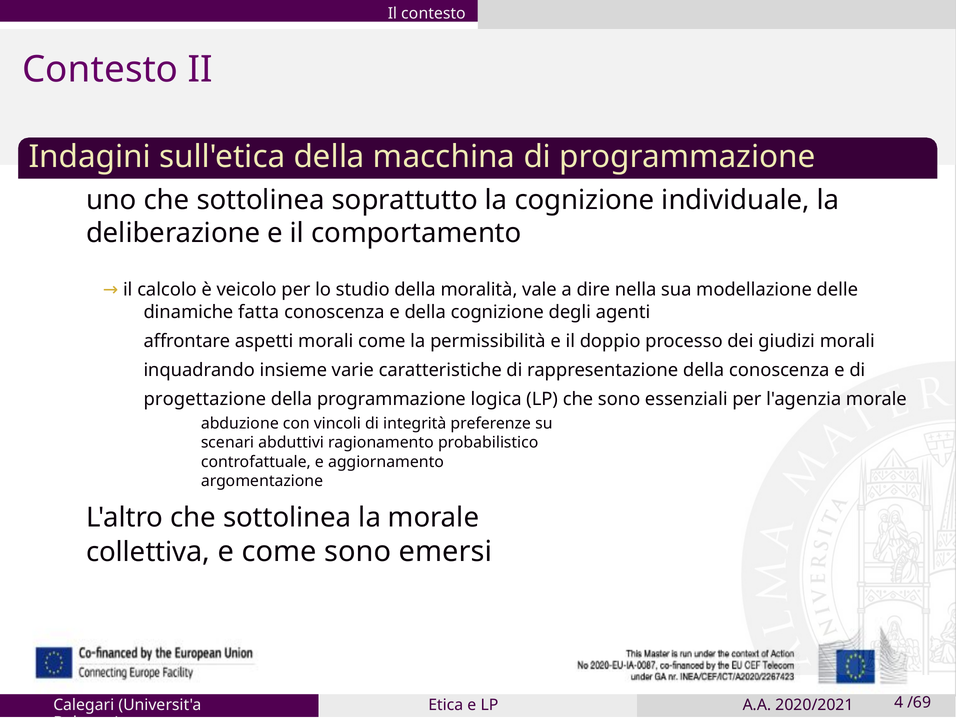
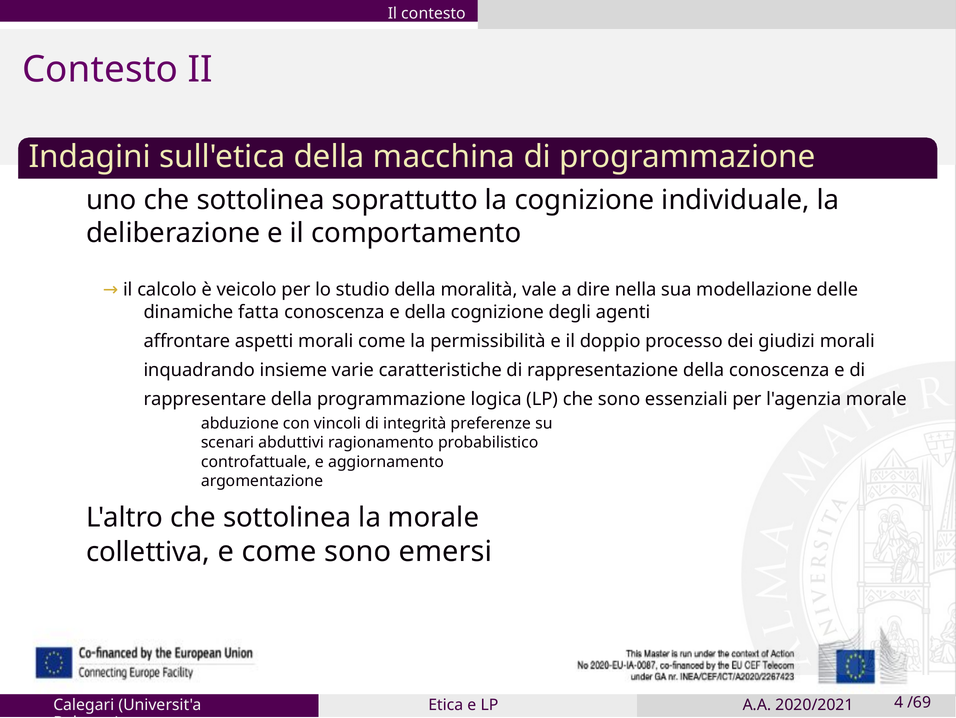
progettazione: progettazione -> rappresentare (205, 399)
